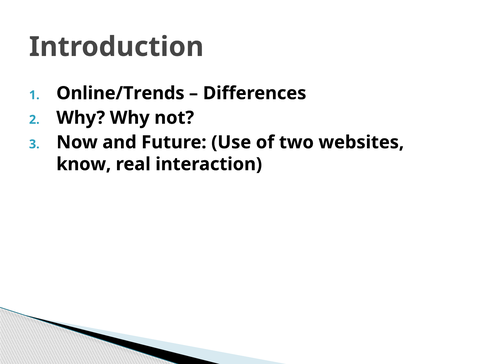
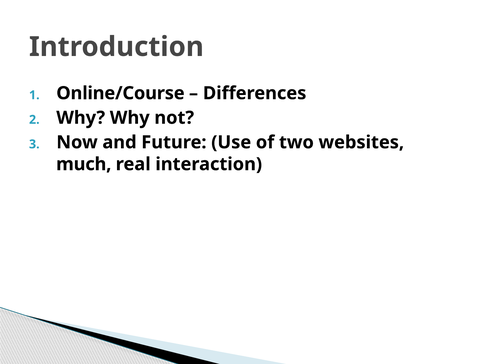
Online/Trends: Online/Trends -> Online/Course (120, 93)
know: know -> much (84, 164)
